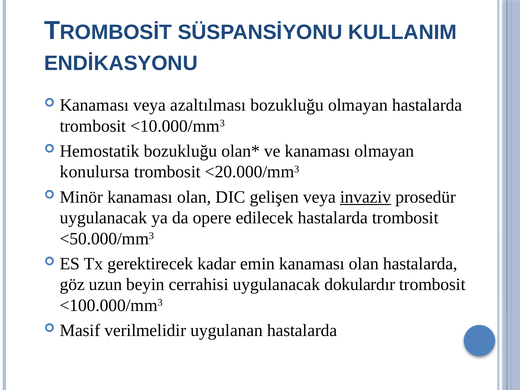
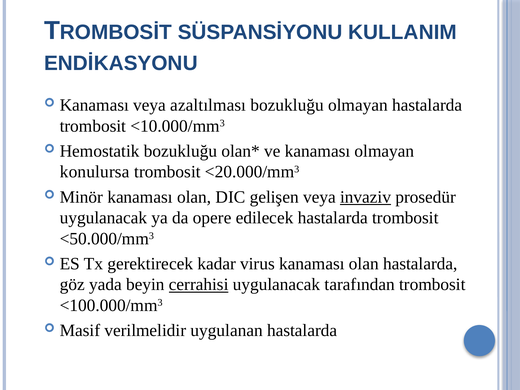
emin: emin -> virus (258, 264)
uzun: uzun -> yada (105, 285)
cerrahisi underline: none -> present (199, 285)
dokulardır: dokulardır -> tarafından (360, 285)
